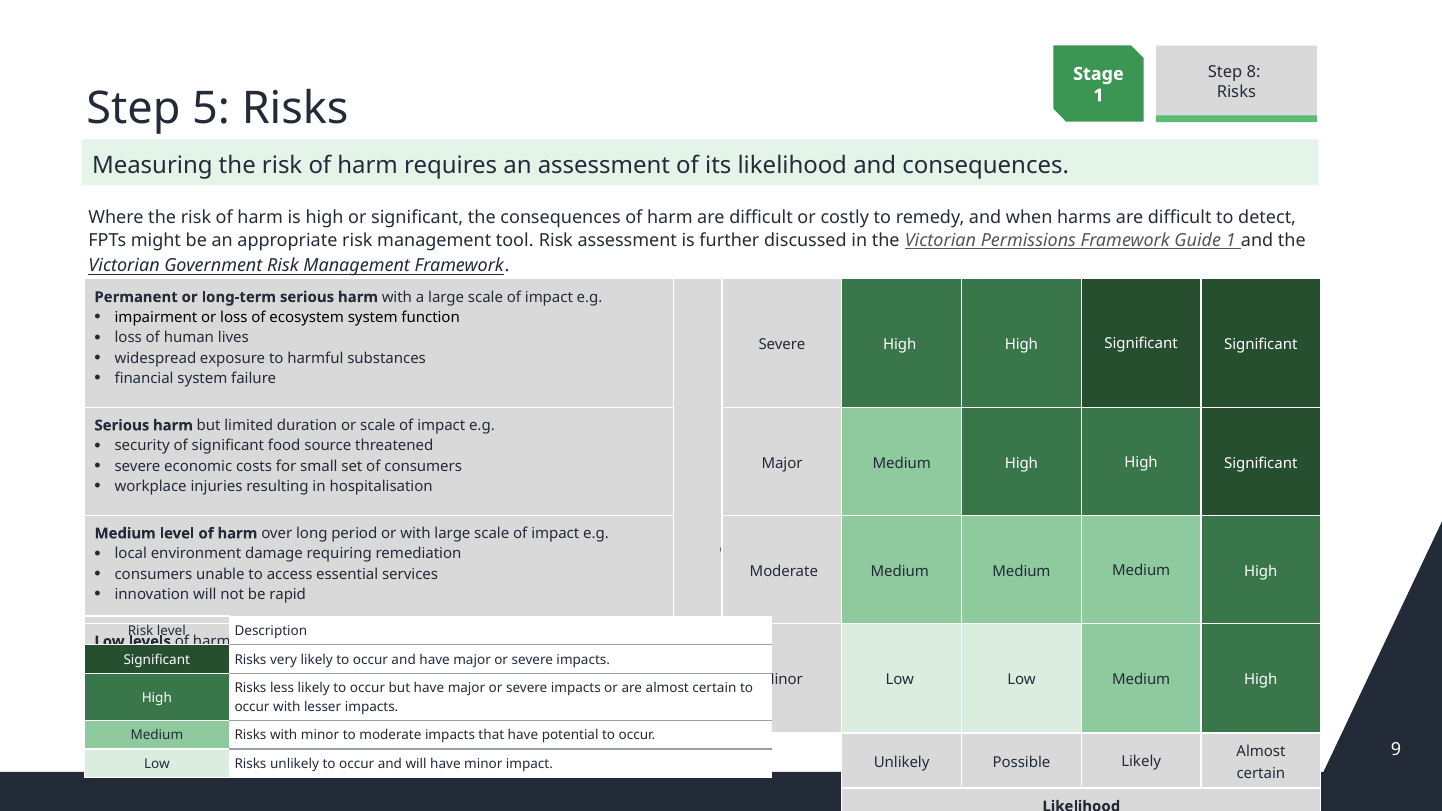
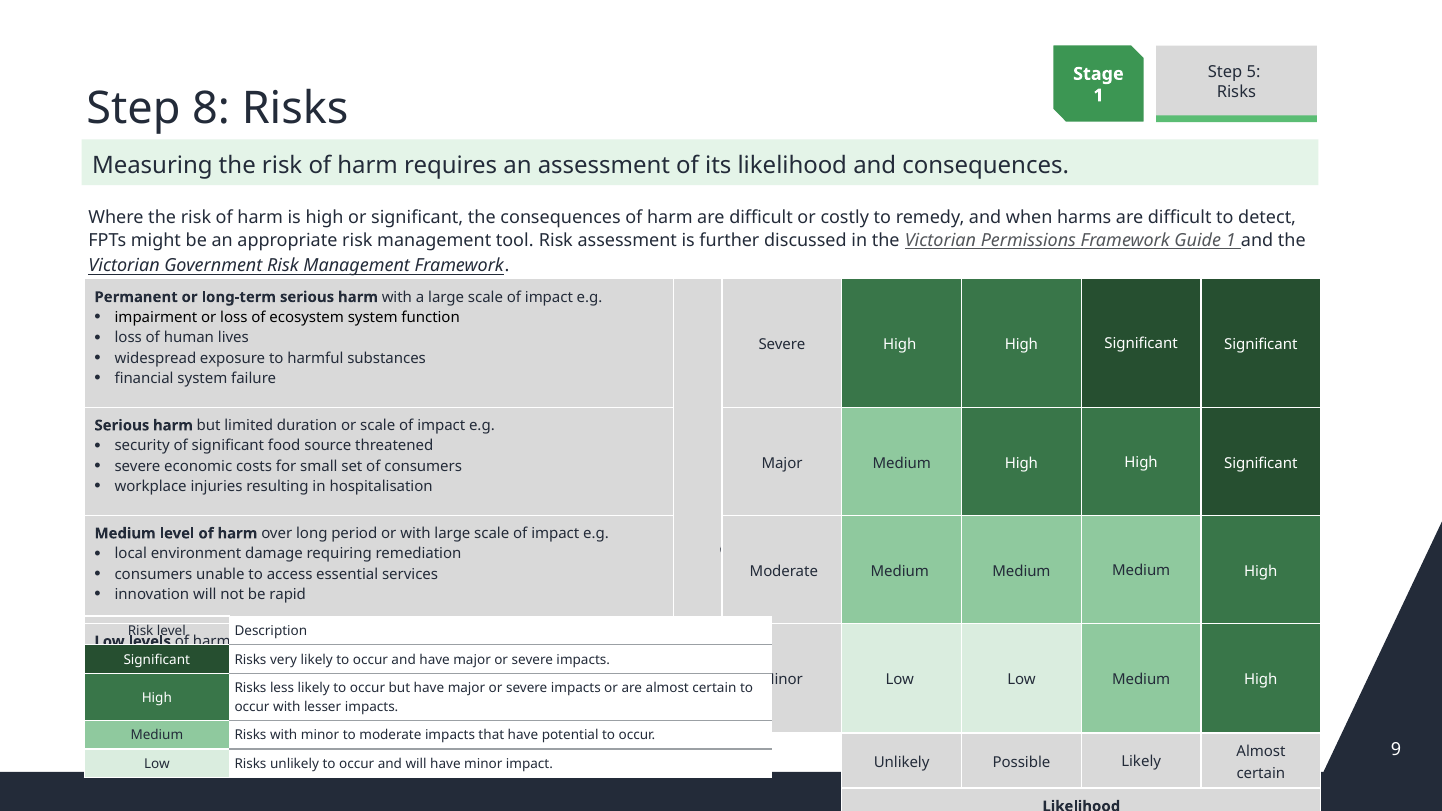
8: 8 -> 5 (1254, 72)
5: 5 -> 8 (211, 109)
